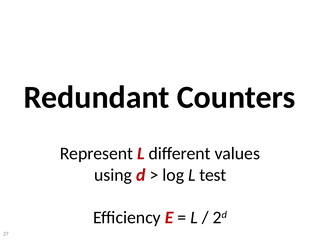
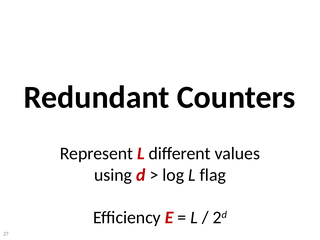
test: test -> flag (213, 175)
